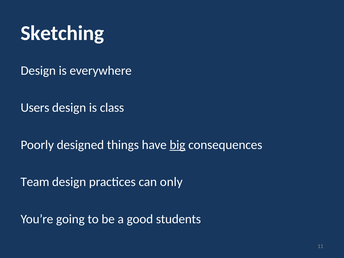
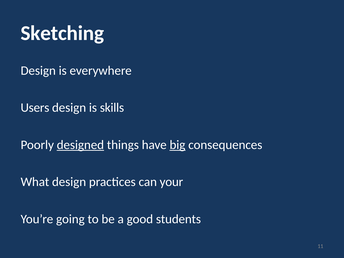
class: class -> skills (112, 108)
designed underline: none -> present (80, 145)
Team: Team -> What (35, 182)
only: only -> your (171, 182)
